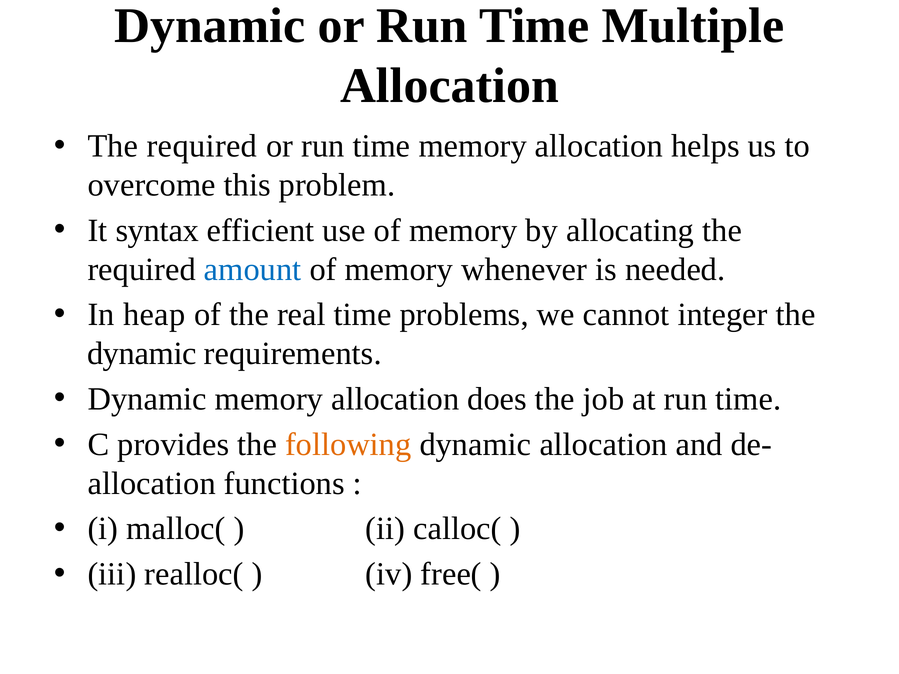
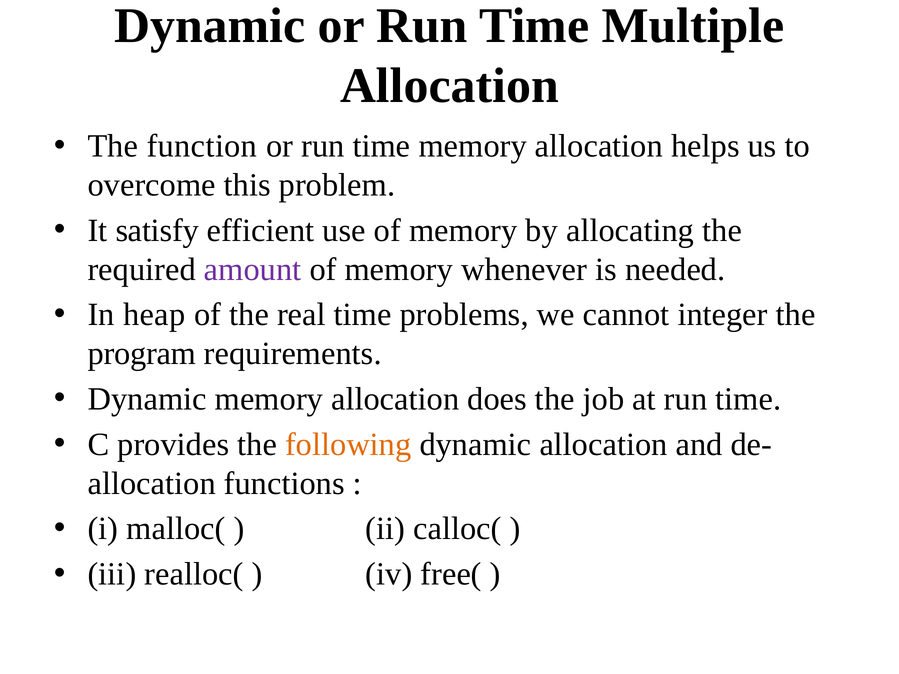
required: required -> function (202, 146)
syntax: syntax -> satisfy (157, 230)
amount colour: blue -> purple (253, 269)
dynamic: dynamic -> program (142, 354)
